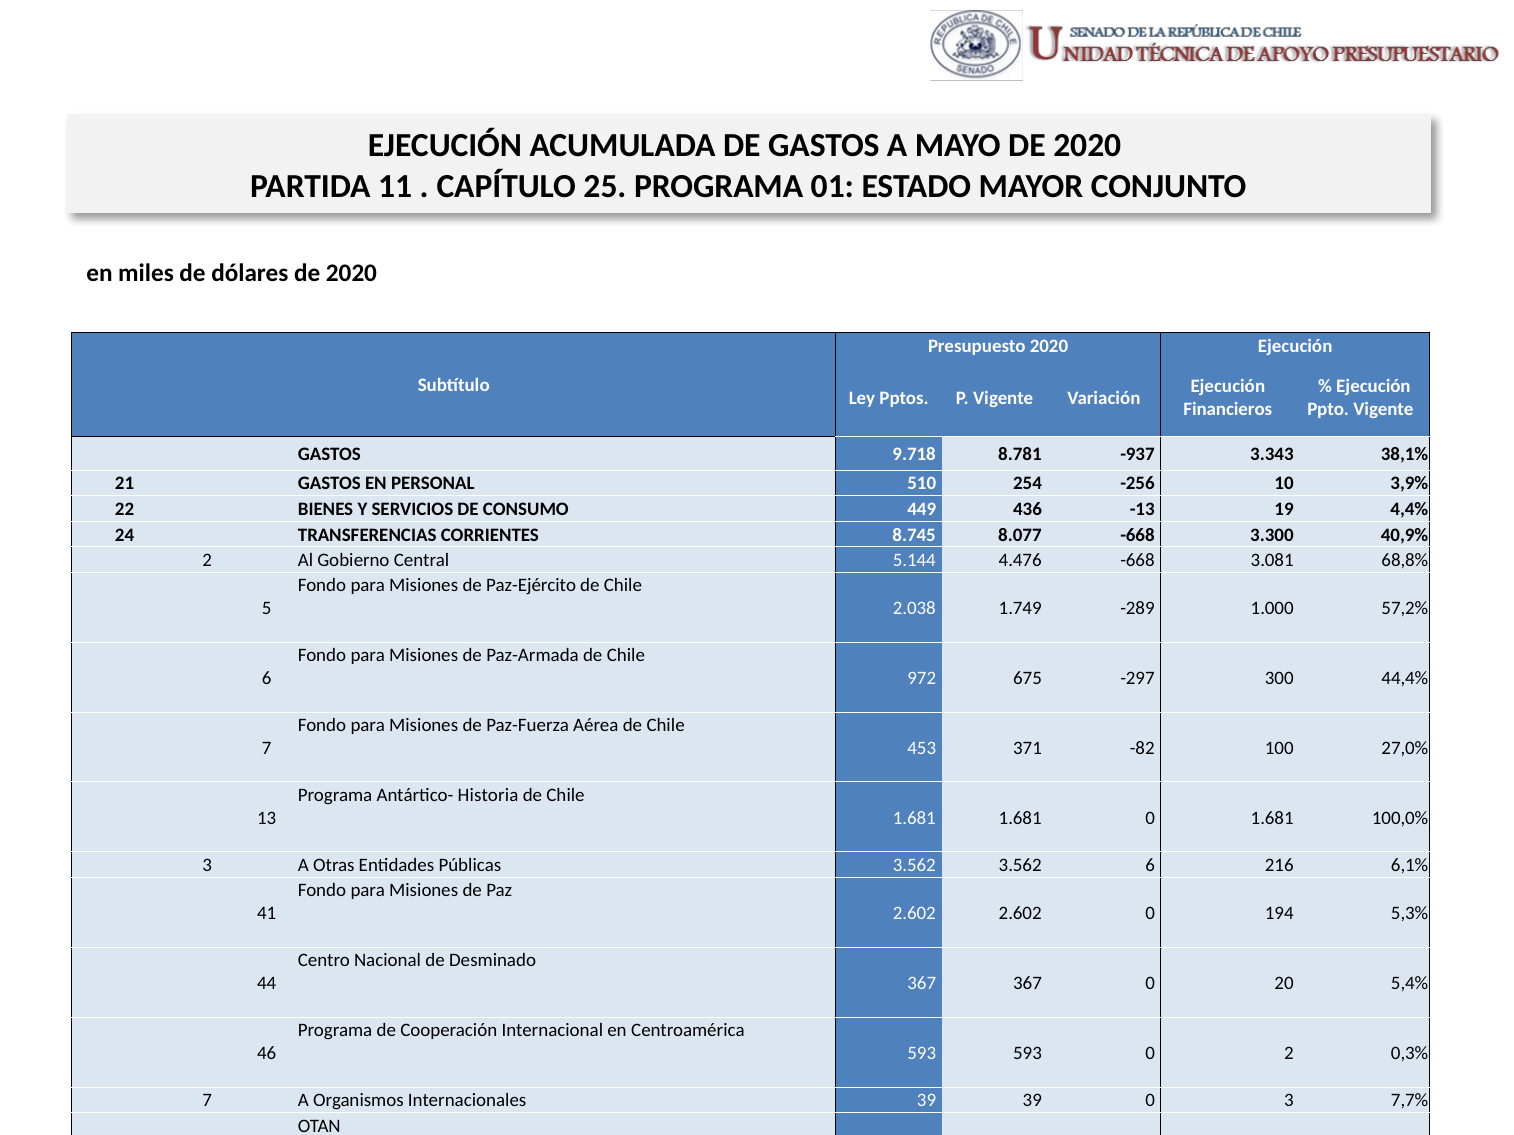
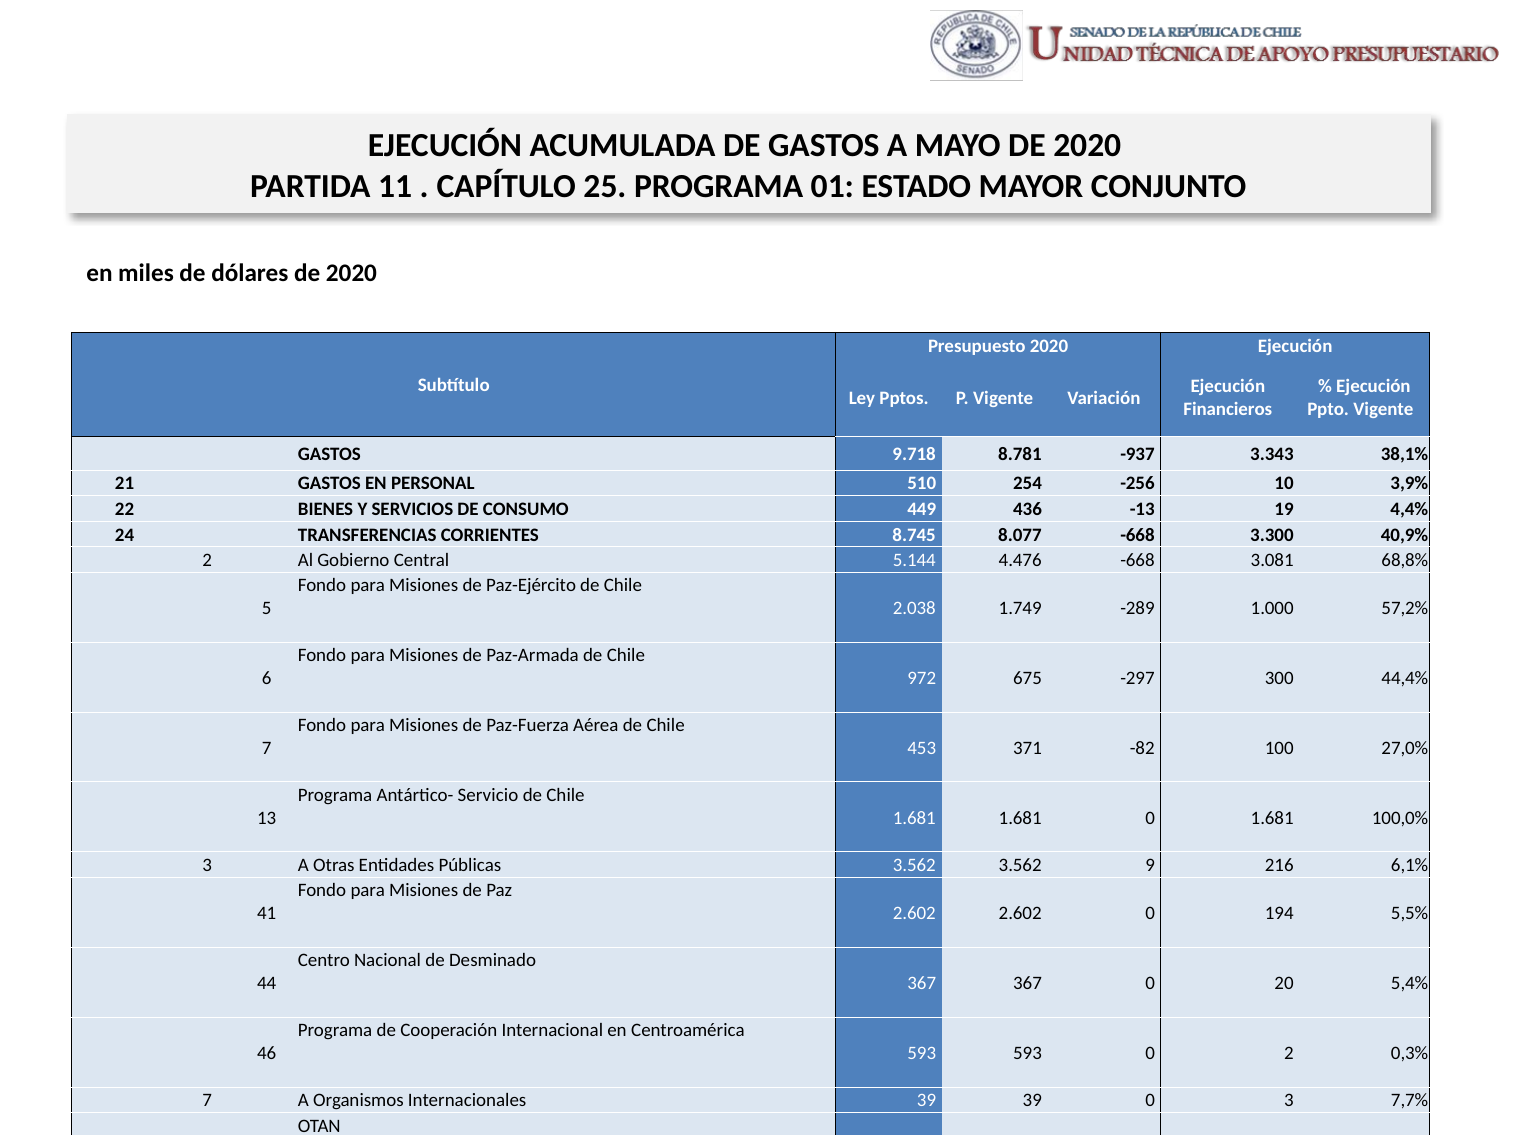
Historia: Historia -> Servicio (488, 795)
3.562 6: 6 -> 9 (1150, 866)
5,3%: 5,3% -> 5,5% (1410, 914)
